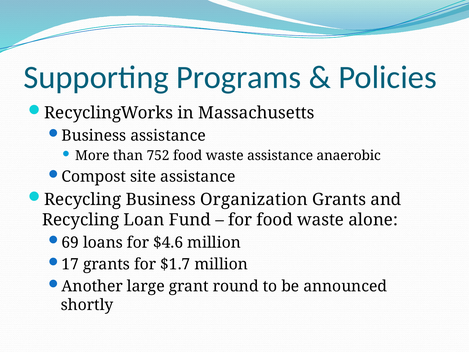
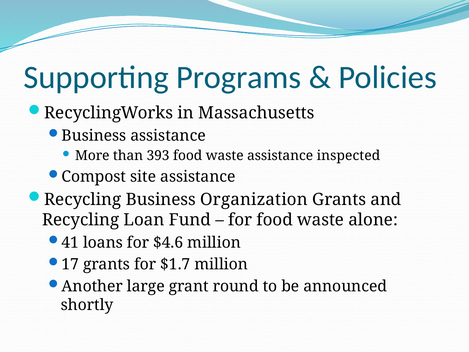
752: 752 -> 393 (158, 156)
anaerobic: anaerobic -> inspected (348, 156)
69: 69 -> 41 (70, 242)
